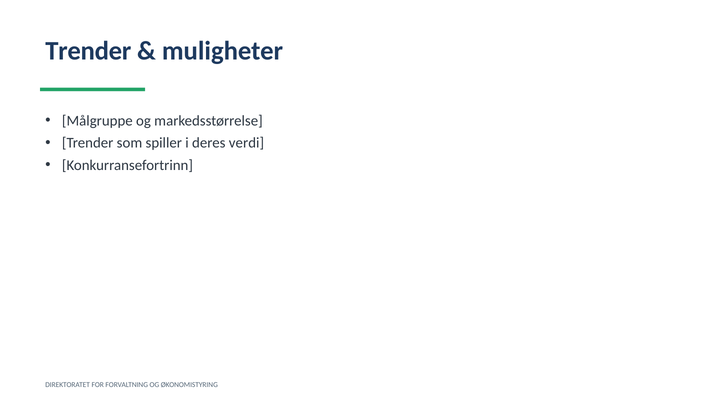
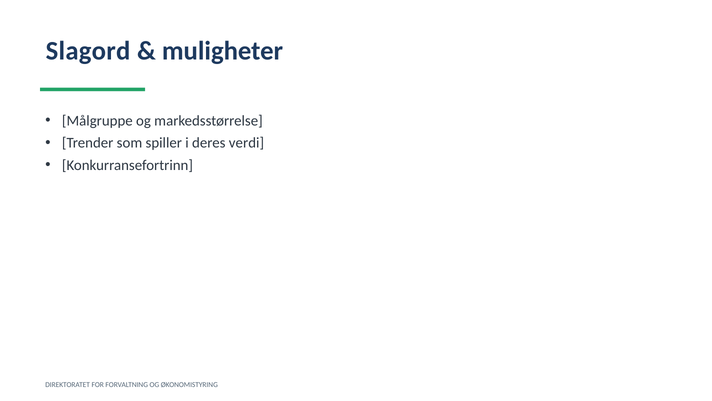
Trender: Trender -> Slagord (88, 51)
